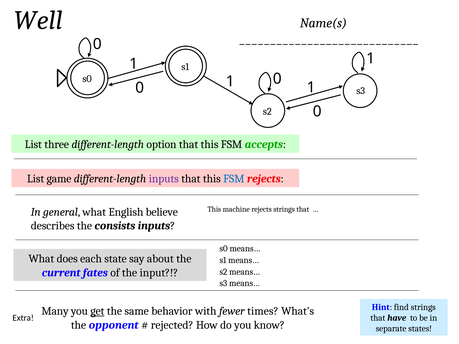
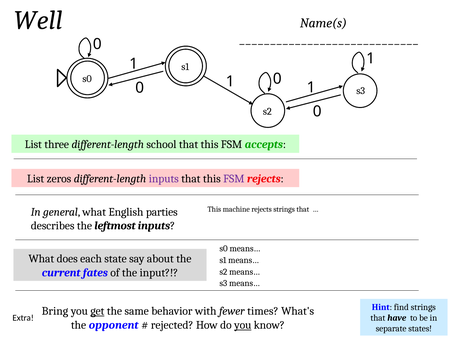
option: option -> school (161, 145)
game: game -> zeros (59, 179)
FSM colour: blue -> purple (234, 179)
believe: believe -> parties (162, 212)
consists: consists -> leftmost (115, 226)
Many: Many -> Bring (55, 311)
you underline: none -> present (243, 325)
